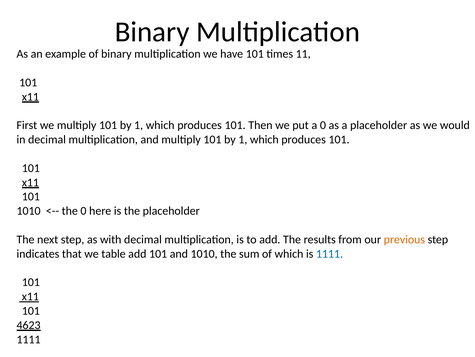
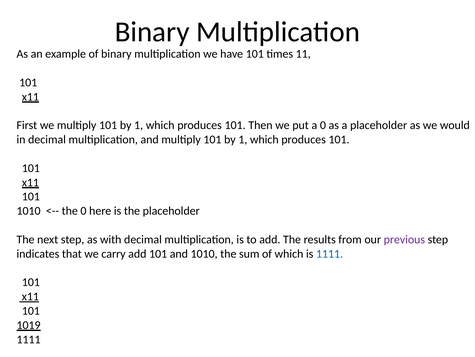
previous colour: orange -> purple (404, 239)
table: table -> carry (113, 253)
4623: 4623 -> 1019 (29, 325)
